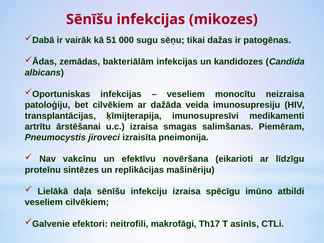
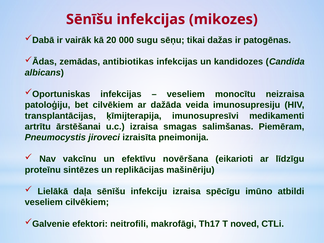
51: 51 -> 20 (111, 40)
bakteriālām: bakteriālām -> antibiotikas (128, 62)
asinīs: asinīs -> noved (245, 224)
